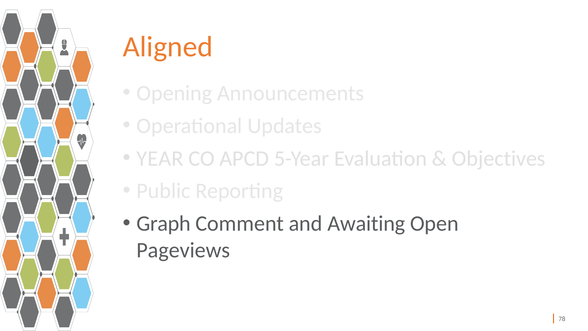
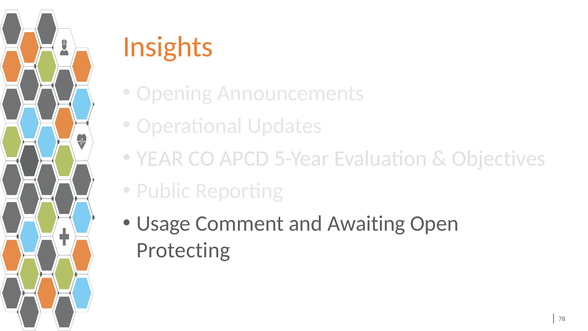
Aligned: Aligned -> Insights (168, 47)
Graph: Graph -> Usage (164, 223)
Pageviews: Pageviews -> Protecting (183, 250)
